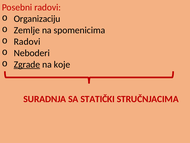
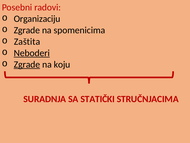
Zemlje: Zemlje -> Zgrade (27, 30)
Radovi: Radovi -> Zaštita (27, 41)
Neboderi underline: none -> present (32, 53)
koje: koje -> koju (62, 64)
